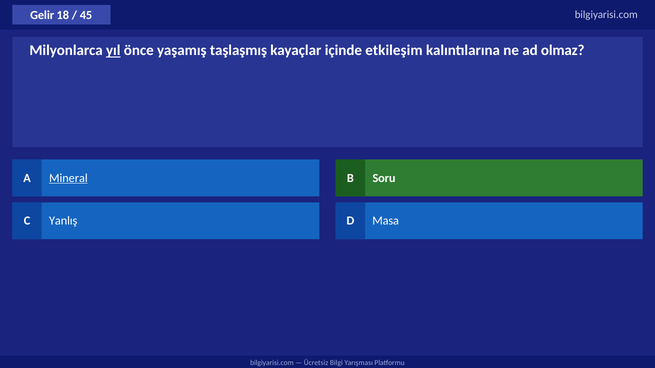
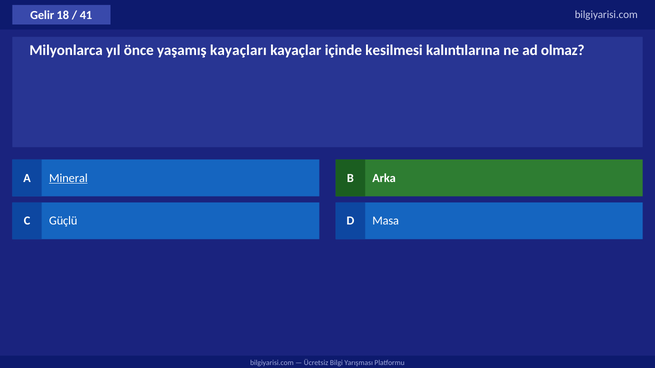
45: 45 -> 41 (86, 15)
yıl underline: present -> none (113, 50)
taşlaşmış: taşlaşmış -> kayaçları (238, 50)
etkileşim: etkileşim -> kesilmesi (394, 50)
Soru: Soru -> Arka (384, 178)
Yanlış: Yanlış -> Güçlü (63, 221)
